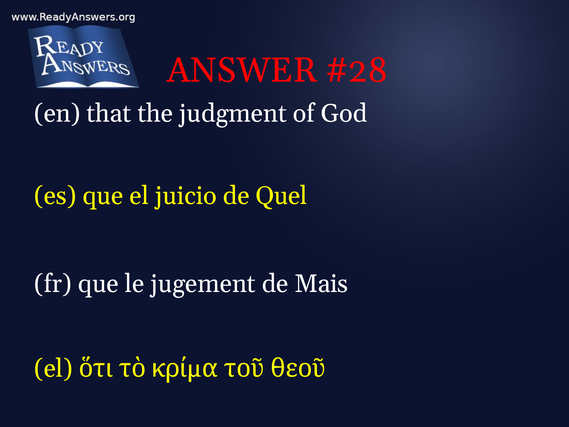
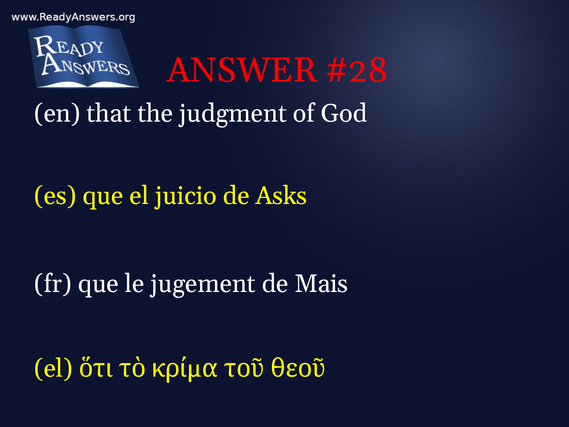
Quel: Quel -> Asks (281, 196)
